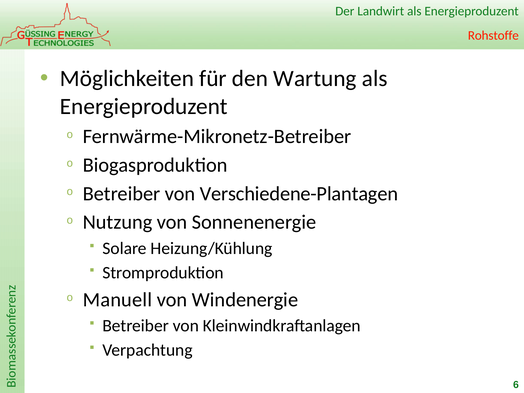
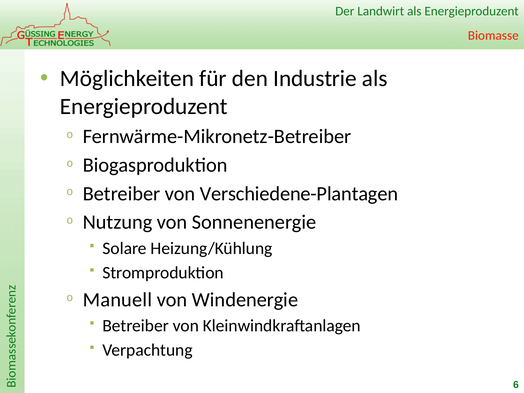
Rohstoffe: Rohstoffe -> Biomasse (493, 36)
Wartung: Wartung -> Industrie (315, 79)
